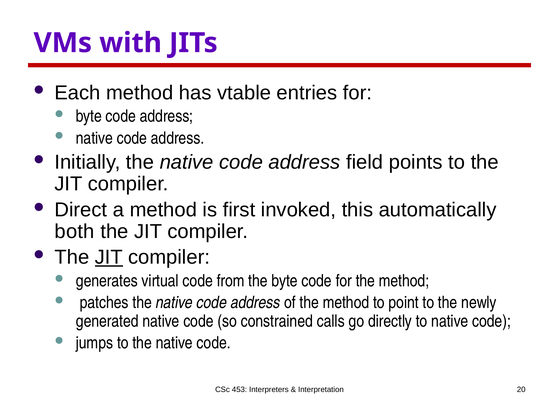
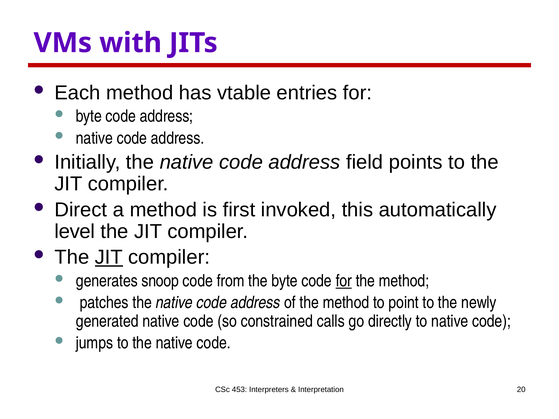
both: both -> level (75, 232)
virtual: virtual -> snoop (160, 281)
for underline: none -> present (344, 281)
